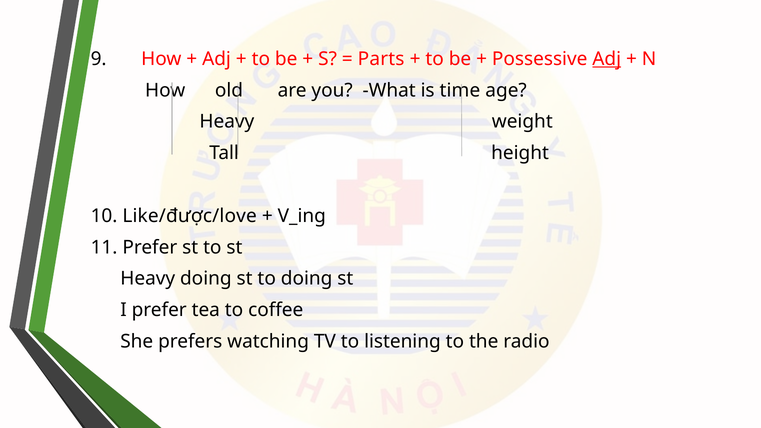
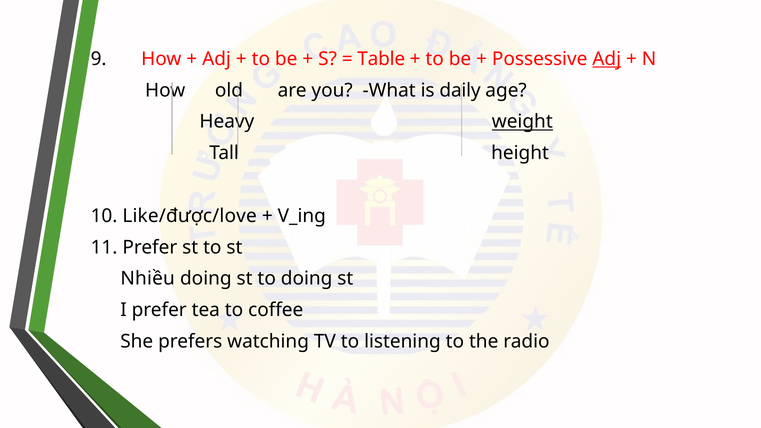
Parts: Parts -> Table (381, 59)
time: time -> daily (460, 90)
weight underline: none -> present (522, 122)
Heavy: Heavy -> Nhiều (148, 279)
